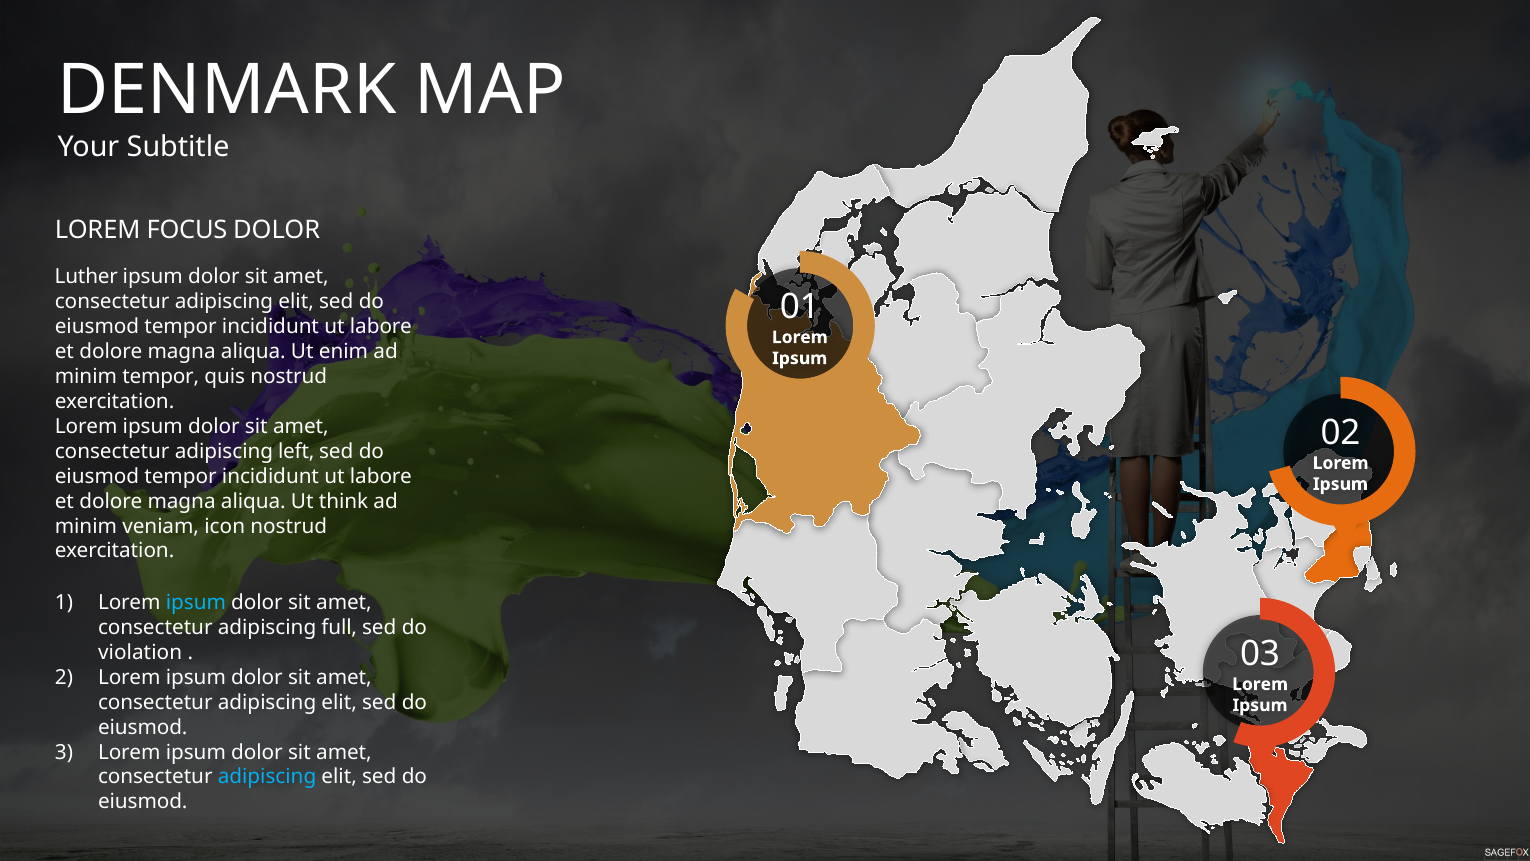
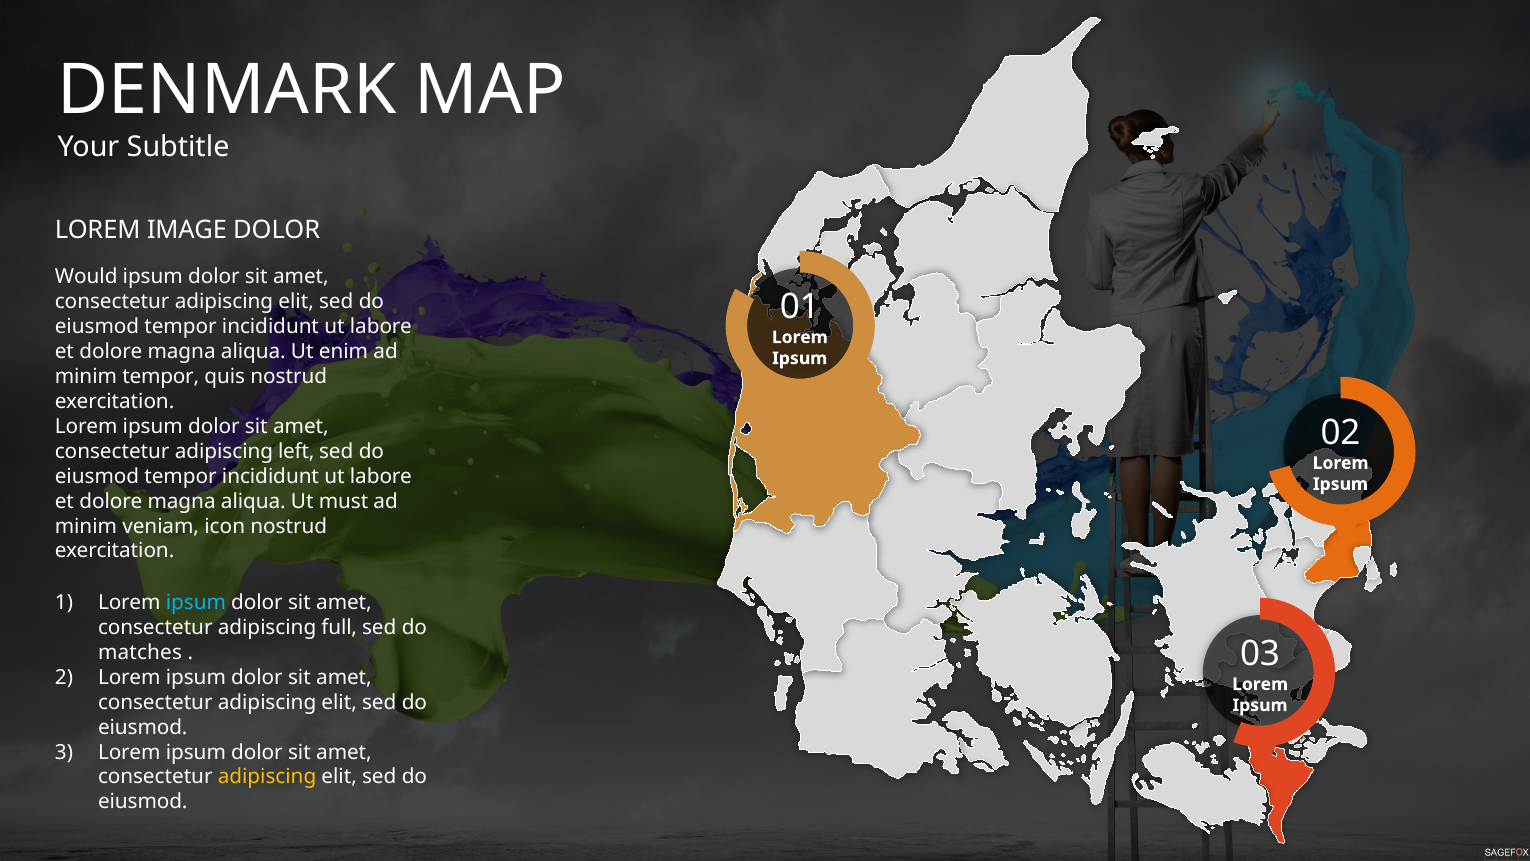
FOCUS: FOCUS -> IMAGE (187, 230)
Luther: Luther -> Would (86, 277)
think: think -> must (344, 501)
violation: violation -> matches (140, 652)
adipiscing colour: light blue -> yellow (267, 777)
